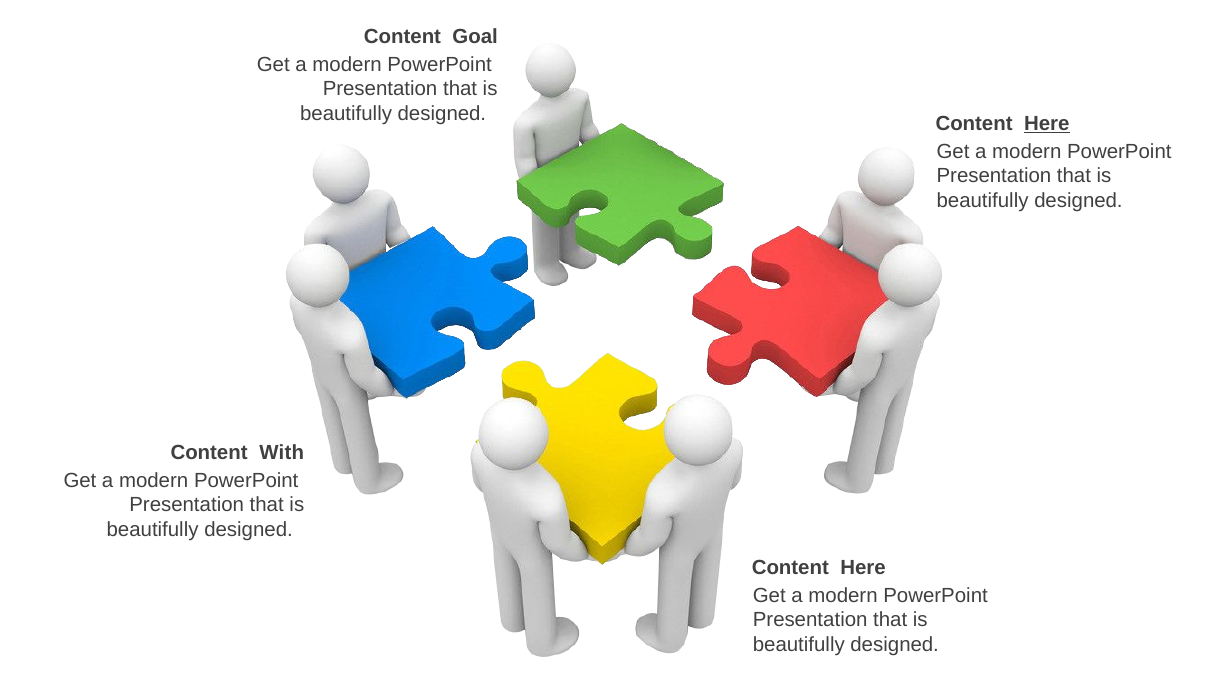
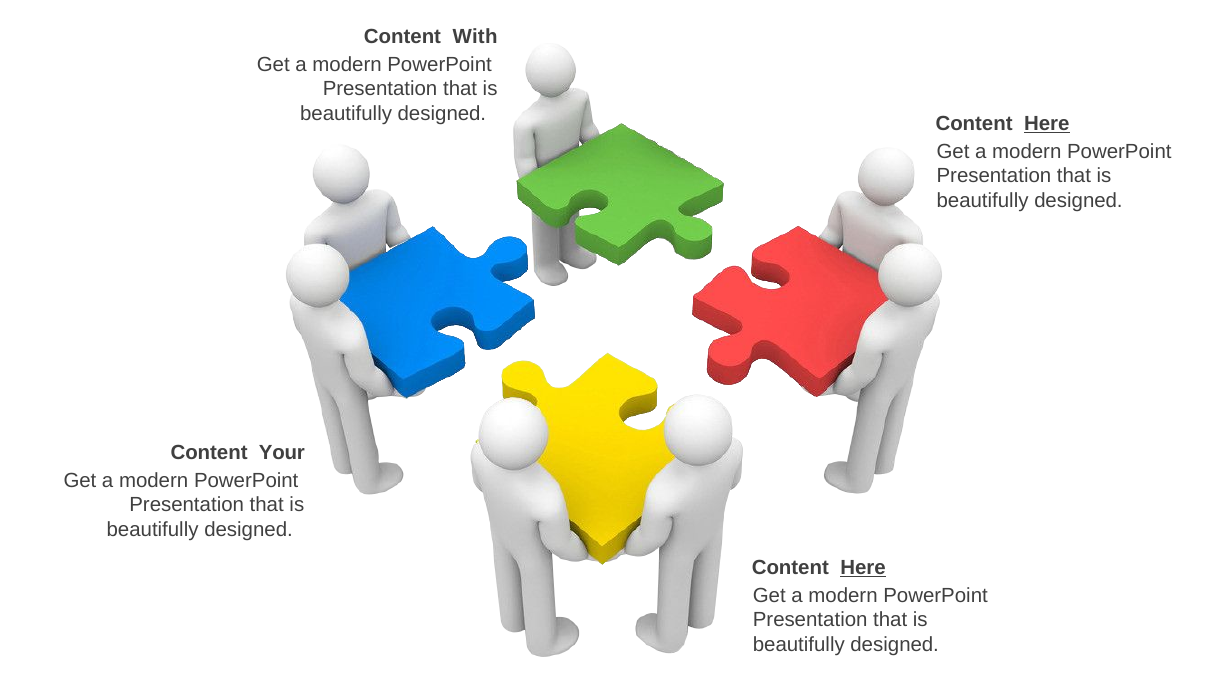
Goal: Goal -> With (475, 37)
With: With -> Your (282, 452)
Here underline: none -> present (863, 567)
